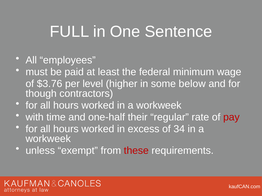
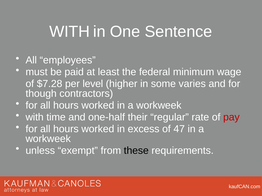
FULL: FULL -> WITH (70, 32)
$3.76: $3.76 -> $7.28 (50, 84)
below: below -> varies (192, 84)
34: 34 -> 47 (179, 129)
these colour: red -> black (136, 151)
